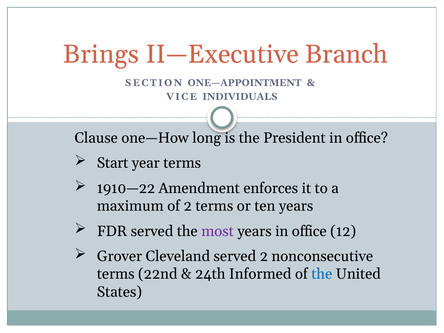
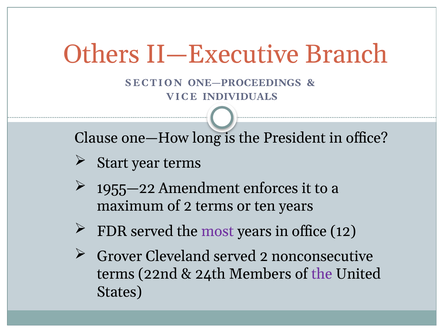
Brings: Brings -> Others (101, 54)
ONE—APPOINTMENT: ONE—APPOINTMENT -> ONE—PROCEEDINGS (244, 83)
1910—22: 1910—22 -> 1955—22 (126, 188)
Informed: Informed -> Members (260, 274)
the colour: blue -> purple (322, 274)
